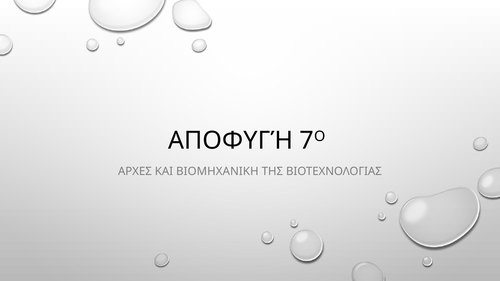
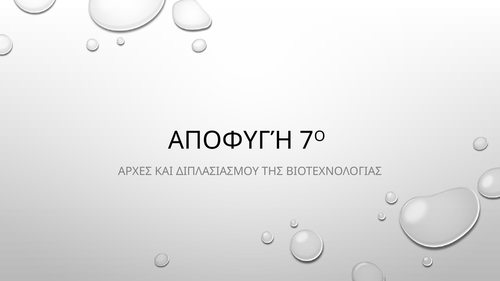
ΒΙΟΜΗΧΑΝΙΚΗ: ΒΙΟΜΗΧΑΝΙΚΗ -> ΔΙΠΛΑΣΙΑΣΜΟΥ (217, 172)
